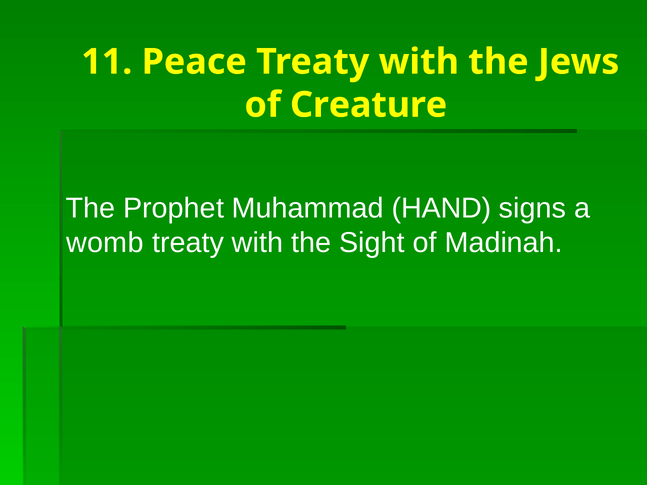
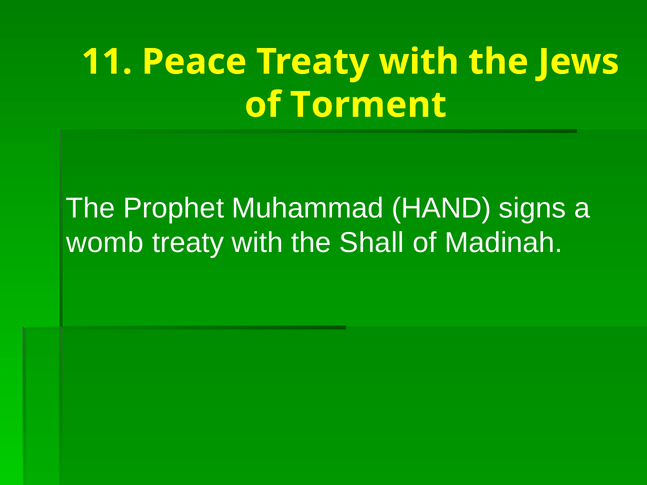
Creature: Creature -> Torment (368, 105)
Sight: Sight -> Shall (372, 243)
